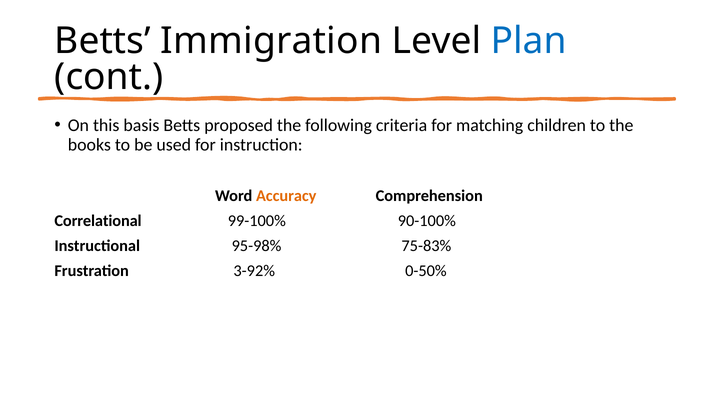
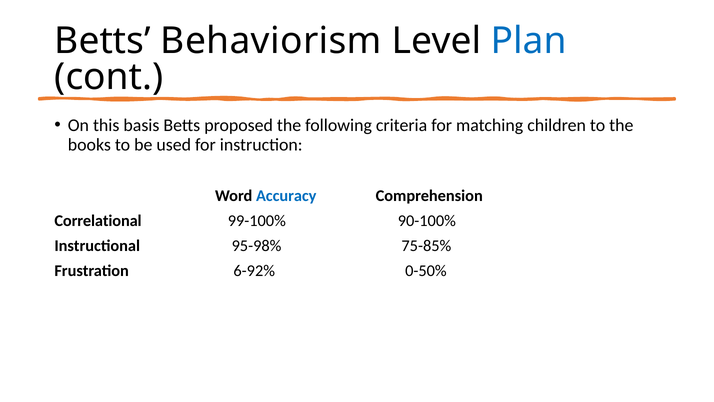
Immigration: Immigration -> Behaviorism (271, 41)
Accuracy colour: orange -> blue (286, 195)
75-83%: 75-83% -> 75-85% (426, 246)
3-92%: 3-92% -> 6-92% (254, 271)
